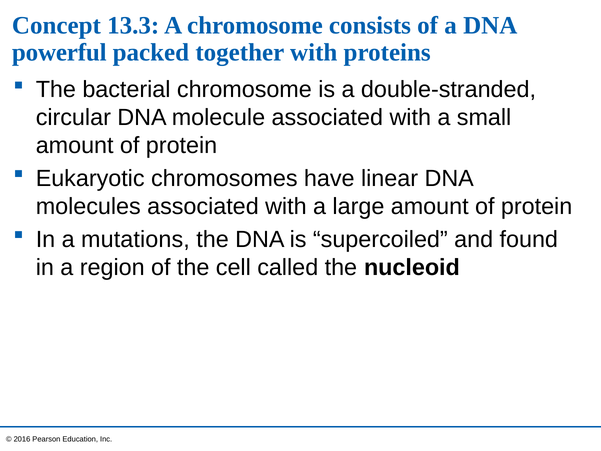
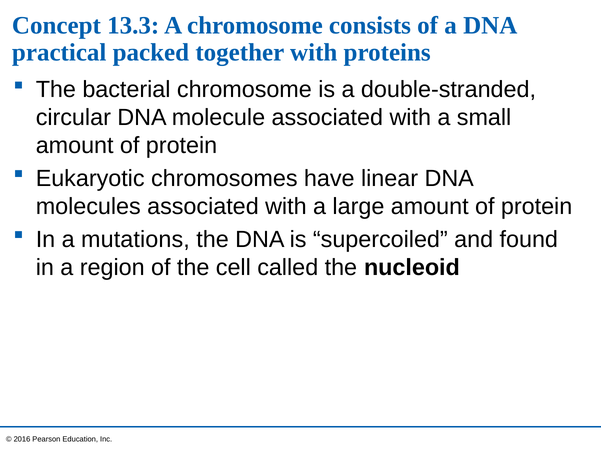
powerful: powerful -> practical (59, 52)
